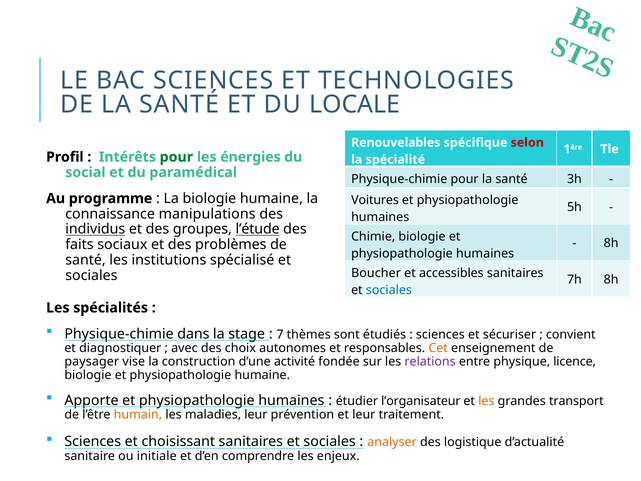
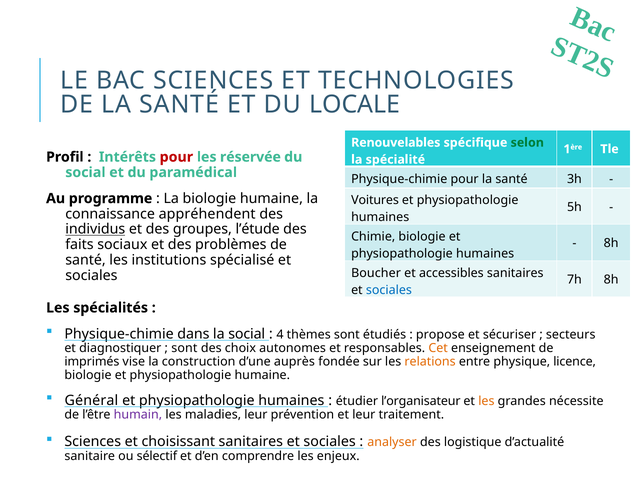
selon colour: red -> green (527, 143)
pour colour: green -> red (176, 157)
énergies: énergies -> réservée (250, 157)
manipulations: manipulations -> appréhendent (207, 214)
l’étude underline: present -> none (258, 229)
la stage: stage -> social (247, 334)
7: 7 -> 4 (280, 334)
sciences: sciences -> propose (440, 334)
convient: convient -> secteurs (571, 334)
avec: avec -> sont (184, 348)
paysager: paysager -> imprimés (92, 362)
activité: activité -> auprès (294, 362)
relations colour: purple -> orange (430, 362)
Apporte: Apporte -> Général (91, 400)
transport: transport -> nécessite (576, 401)
humain colour: orange -> purple (138, 415)
initiale: initiale -> sélectif (157, 456)
